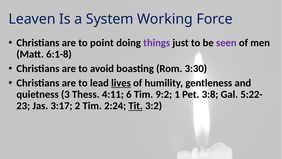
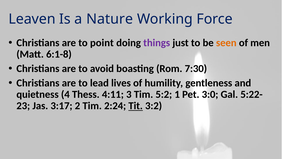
System: System -> Nature (110, 19)
seen colour: purple -> orange (226, 43)
3:30: 3:30 -> 7:30 (196, 68)
lives underline: present -> none (121, 83)
3: 3 -> 4 (65, 94)
6: 6 -> 3 (129, 94)
9:2: 9:2 -> 5:2 (164, 94)
3:8: 3:8 -> 3:0 (210, 94)
